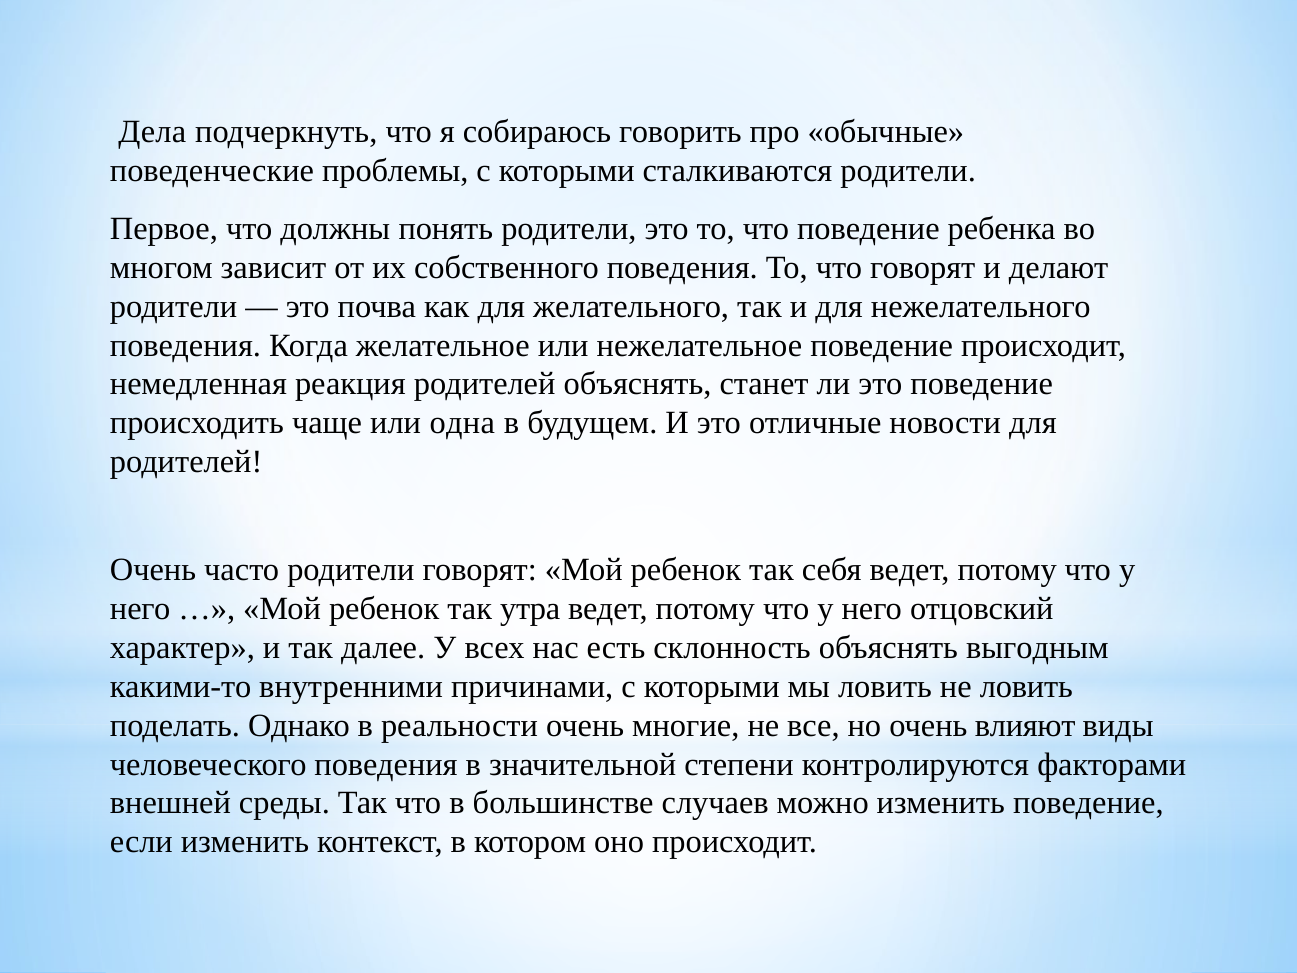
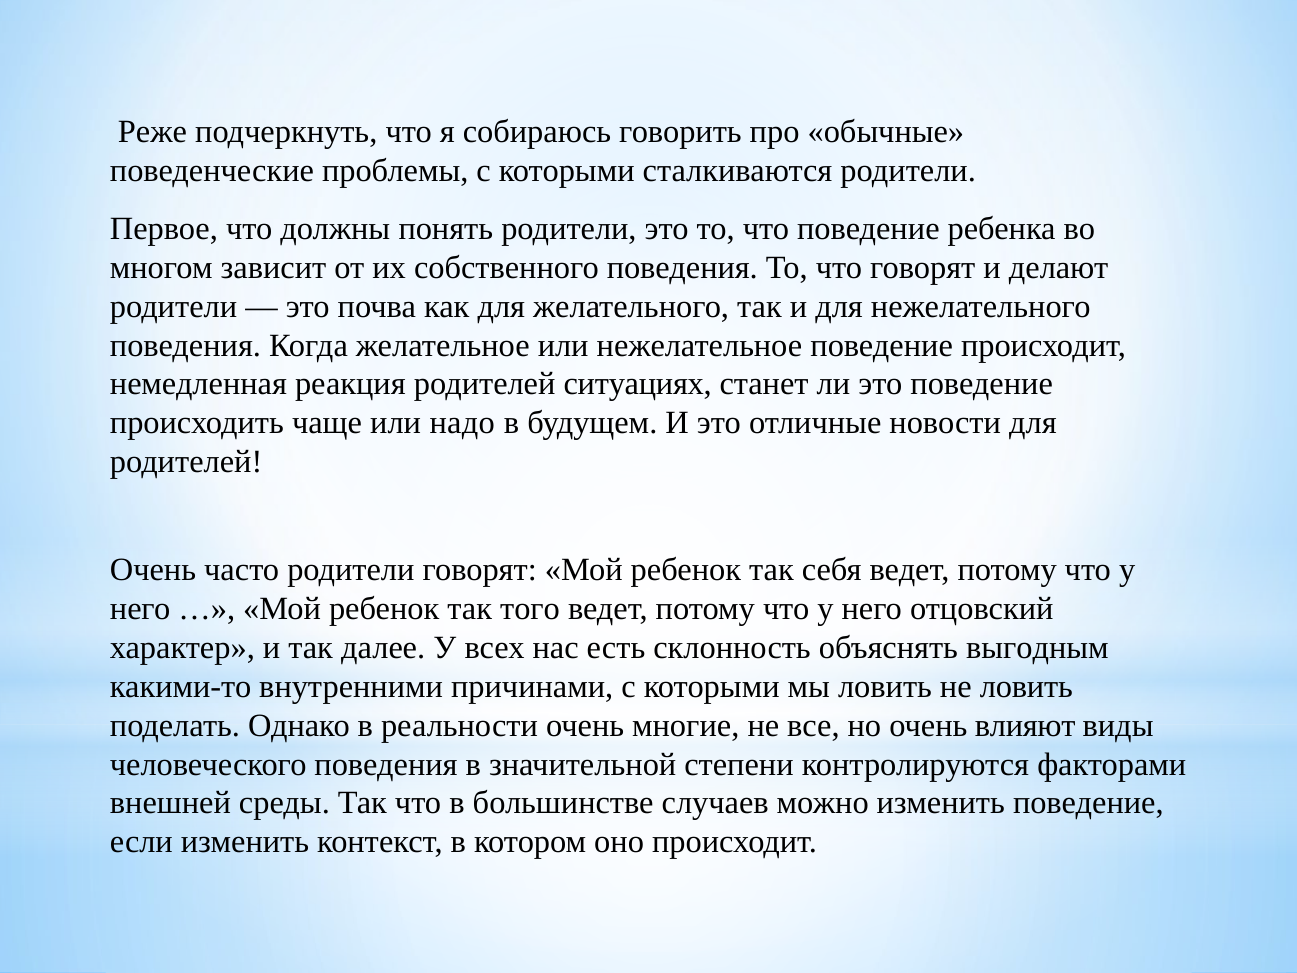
Дела: Дела -> Реже (153, 131)
родителей объяснять: объяснять -> ситуациях (638, 384)
одна: одна -> надо (462, 423)
утра: утра -> того (530, 609)
